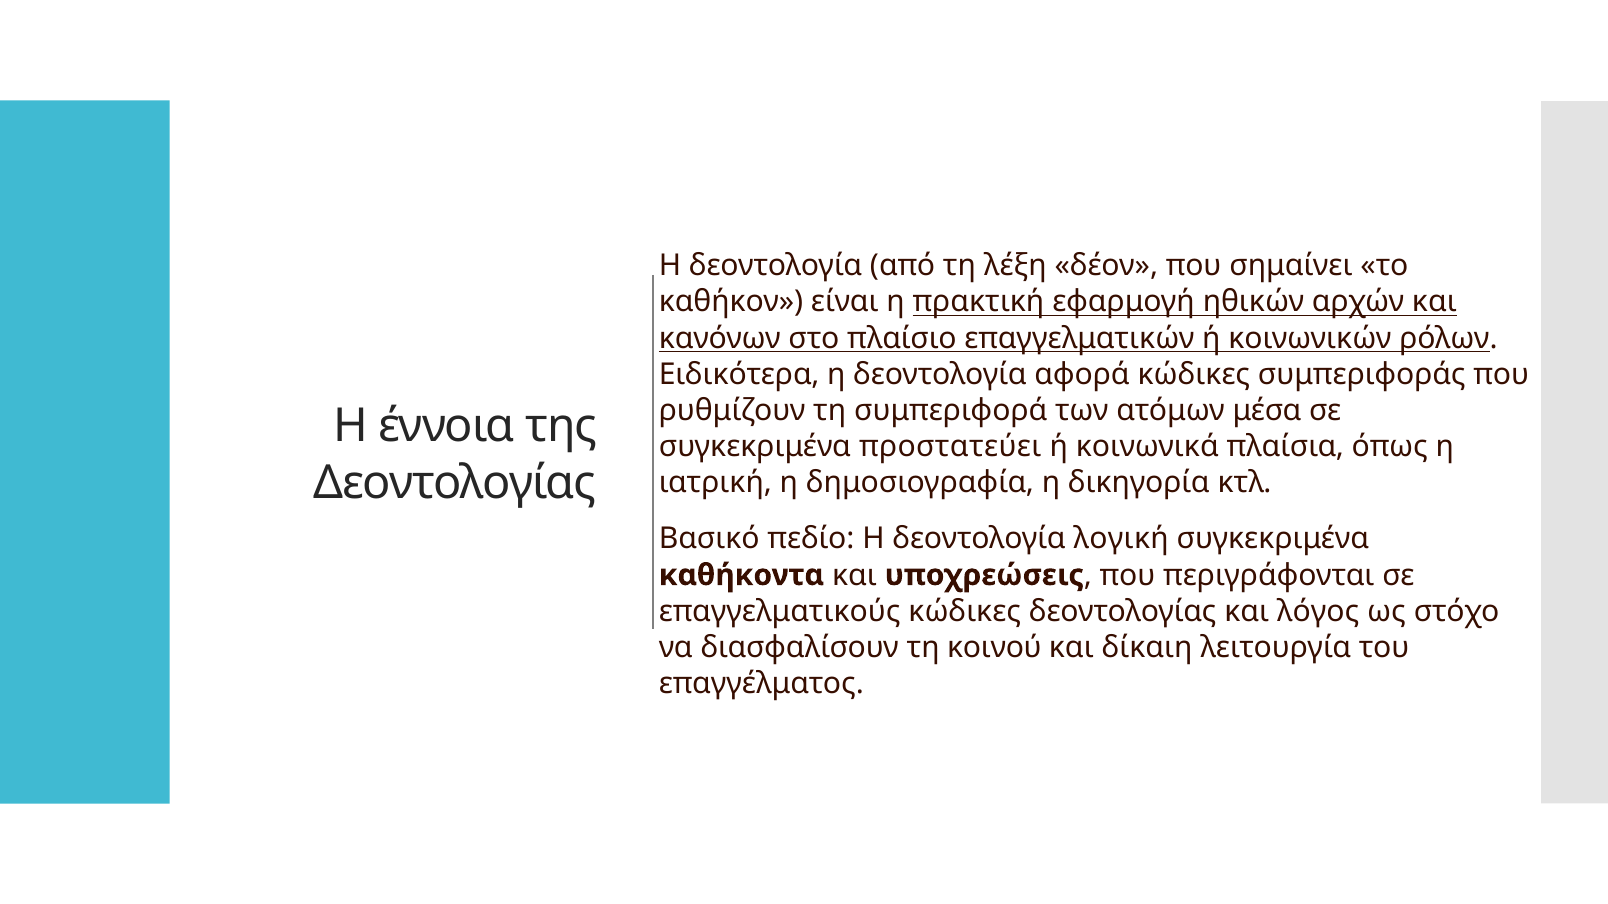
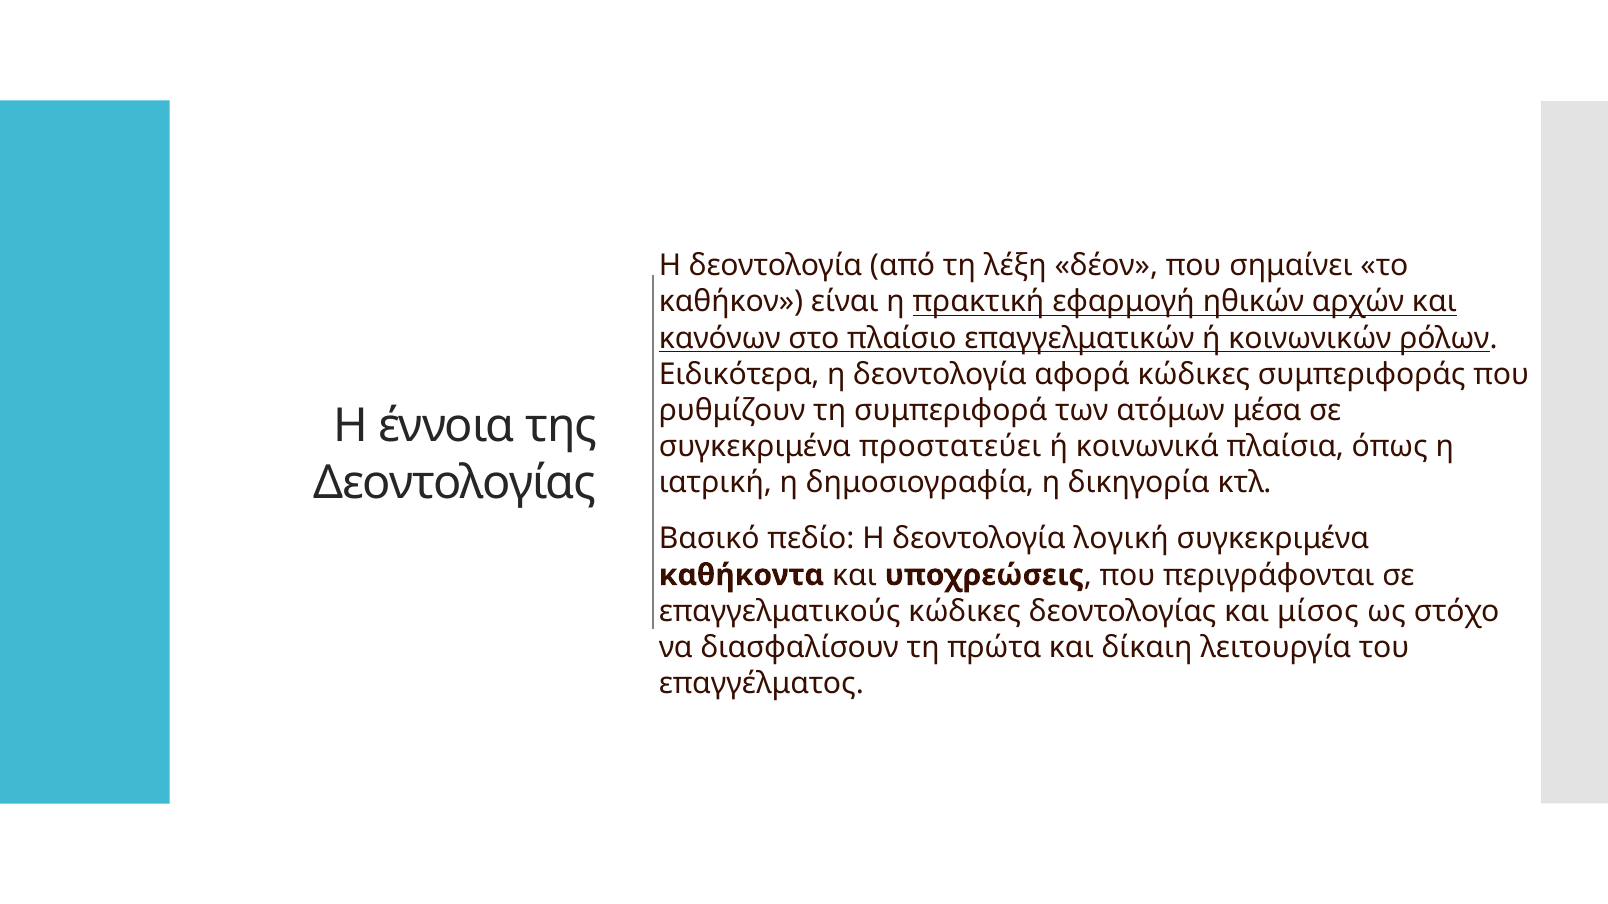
λόγος: λόγος -> μίσος (1318, 612)
κοινού: κοινού -> πρώτα (994, 648)
